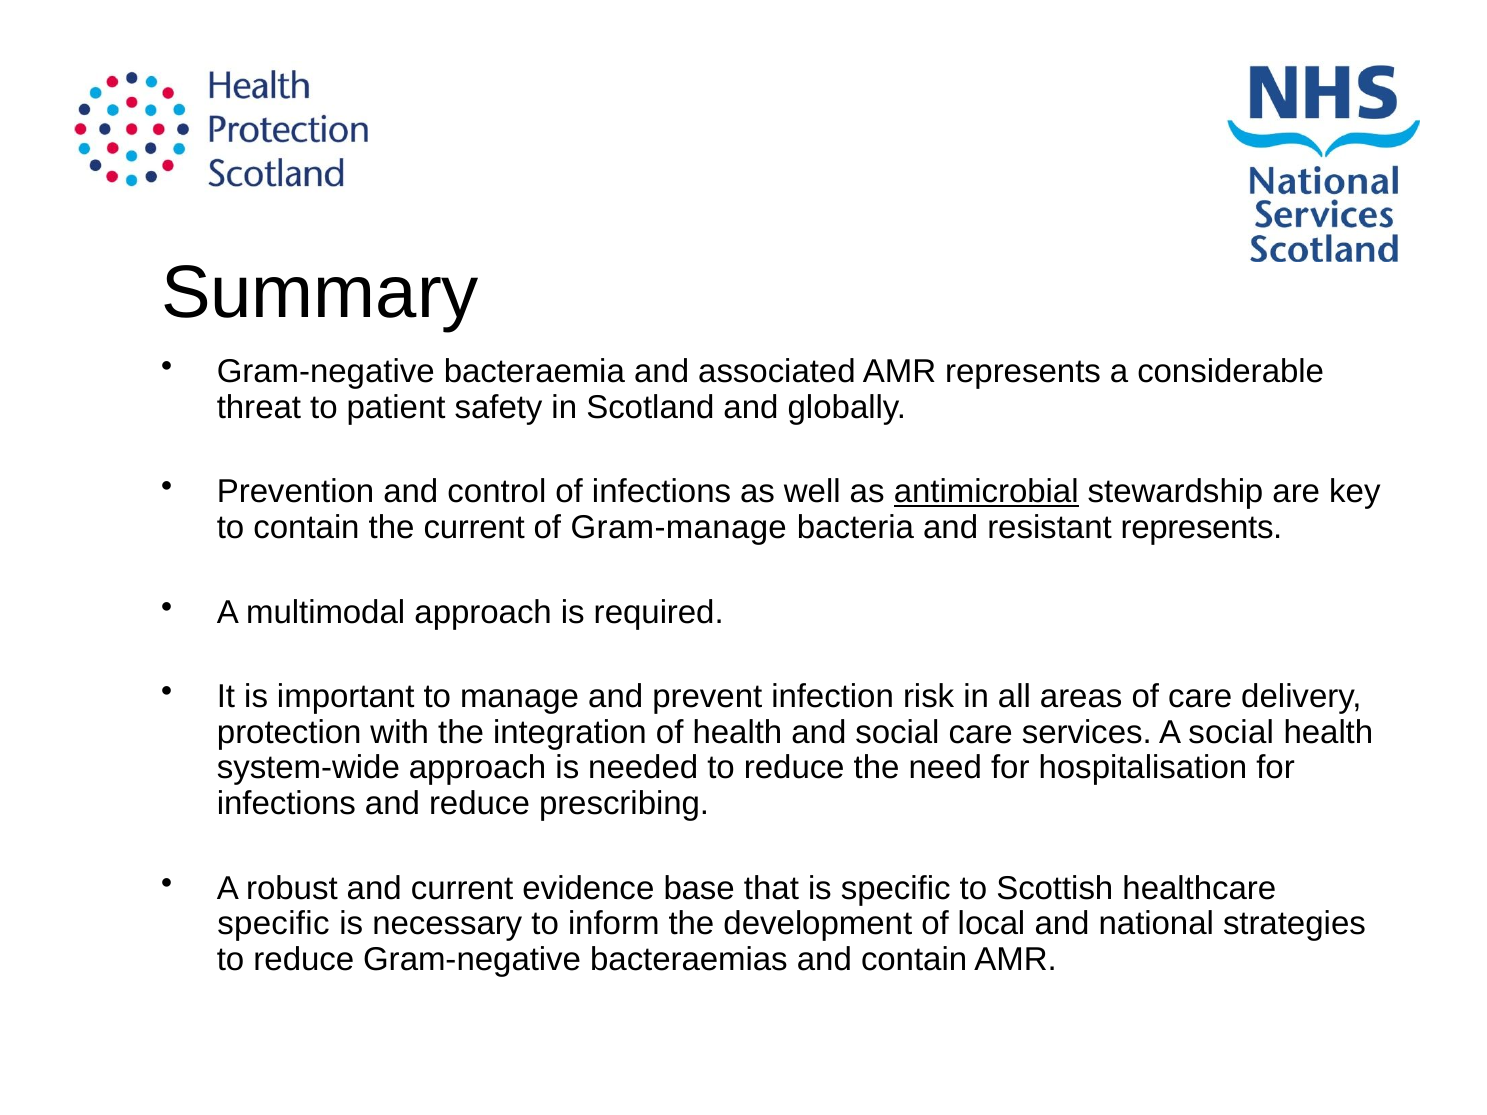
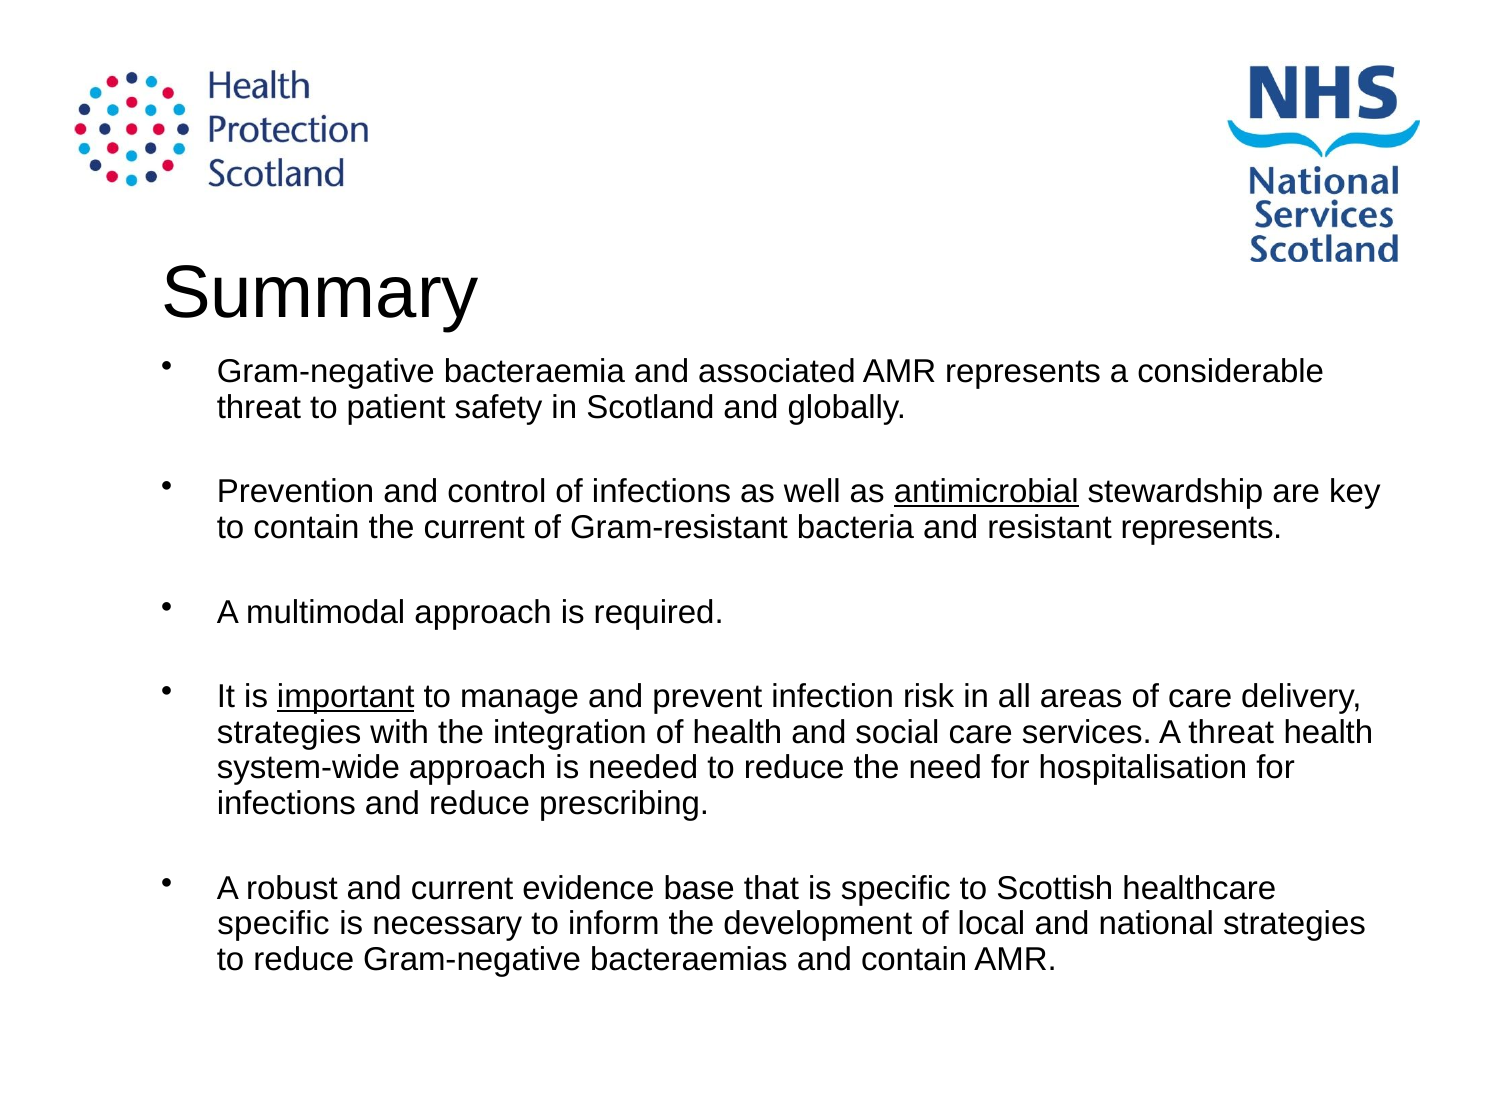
Gram-manage: Gram-manage -> Gram-resistant (679, 528)
important underline: none -> present (346, 697)
protection: protection -> strategies (289, 732)
A social: social -> threat (1231, 732)
